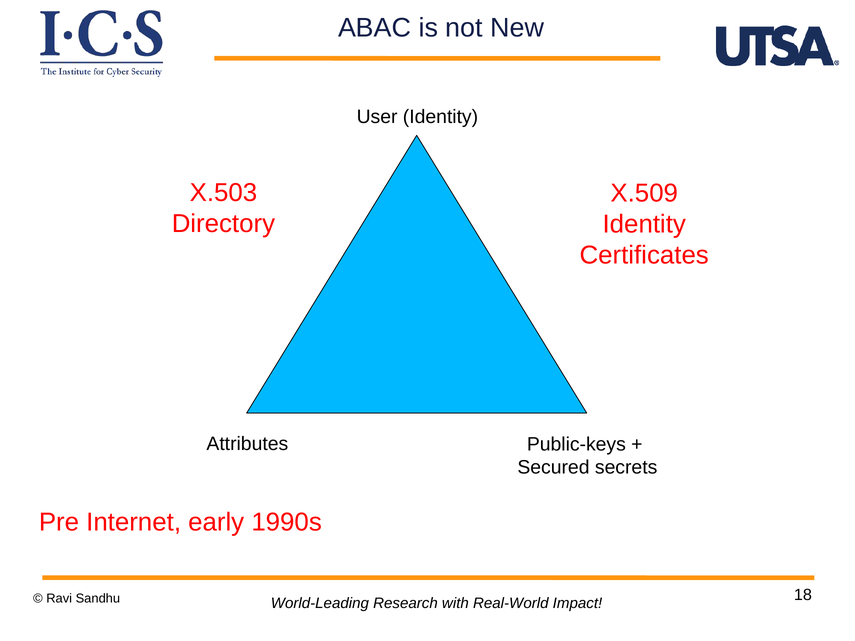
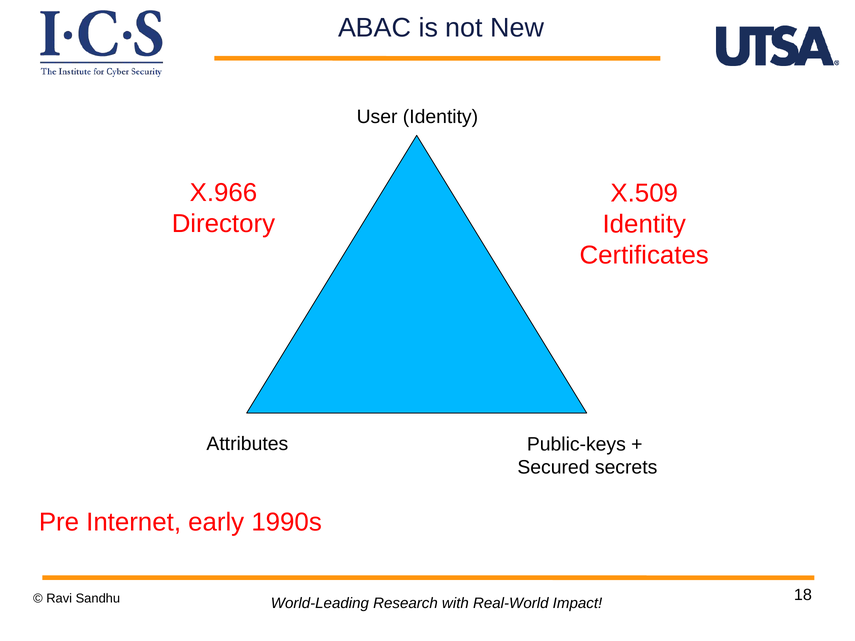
X.503: X.503 -> X.966 (223, 193)
